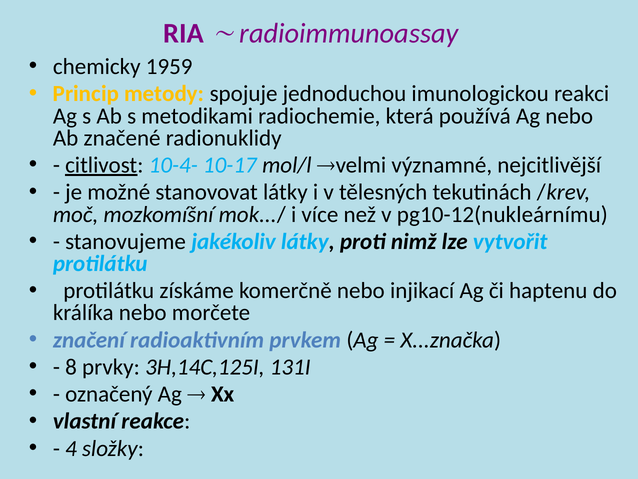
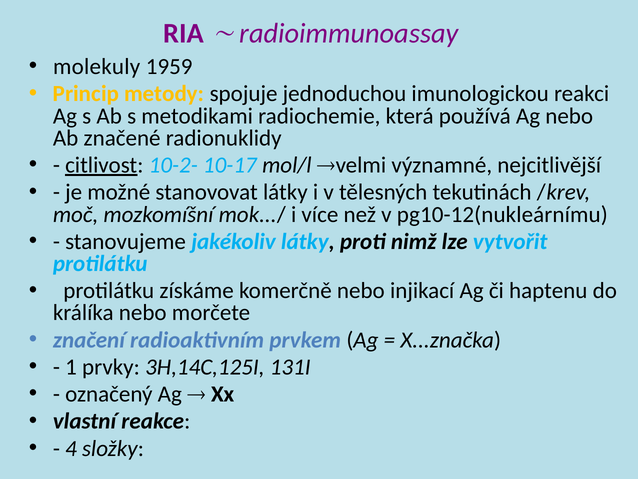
chemicky: chemicky -> molekuly (97, 67)
10-4-: 10-4- -> 10-2- (173, 165)
8: 8 -> 1 (71, 367)
